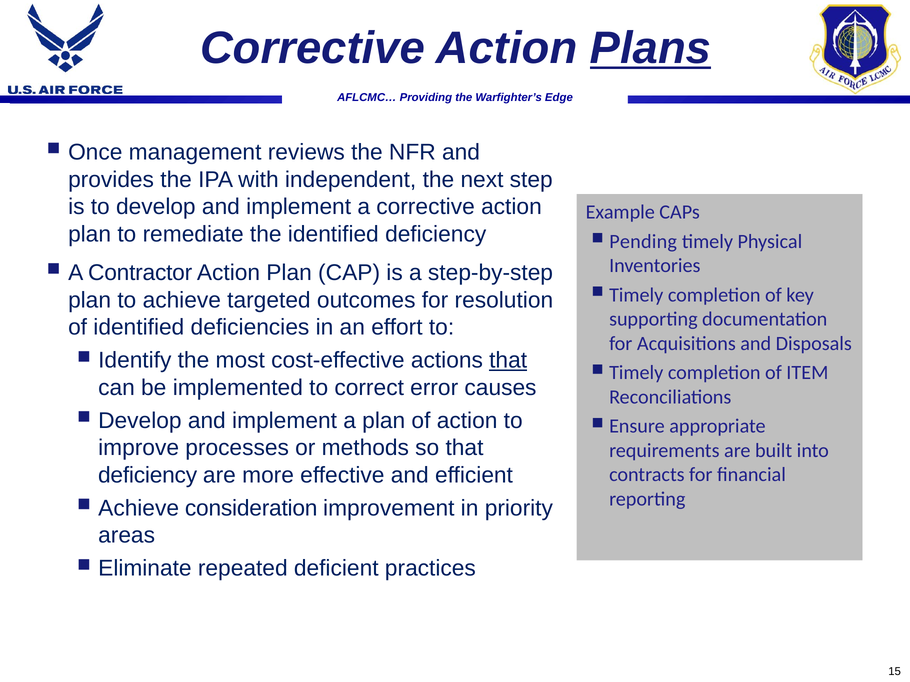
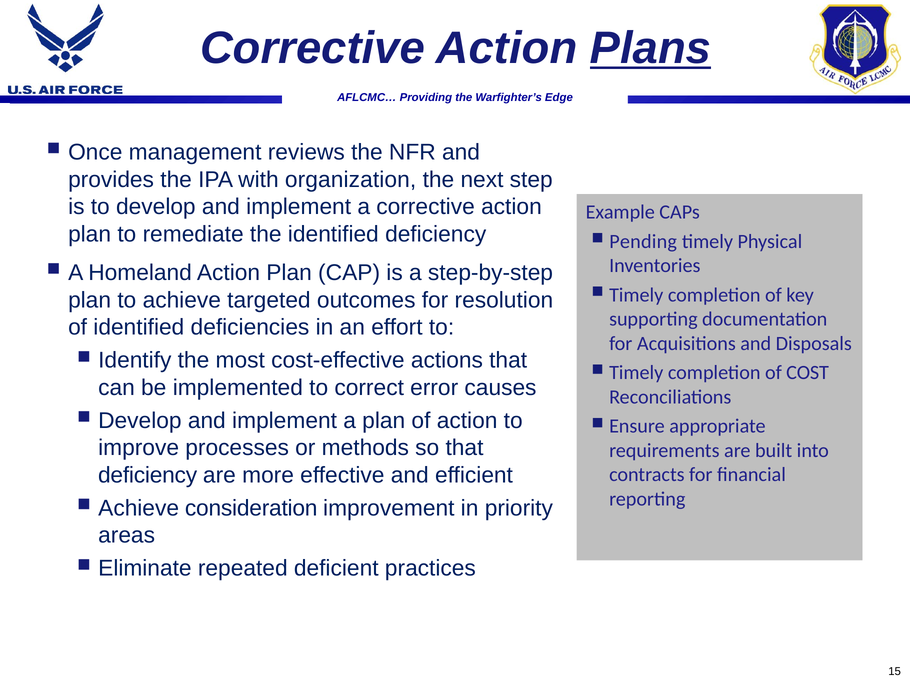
independent: independent -> organization (351, 180)
Contractor: Contractor -> Homeland (140, 273)
that underline: present -> none (508, 361)
ITEM: ITEM -> COST (808, 373)
